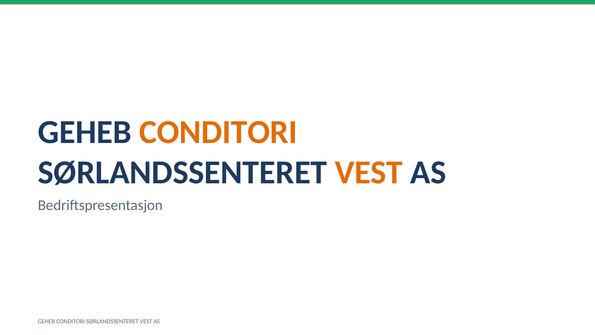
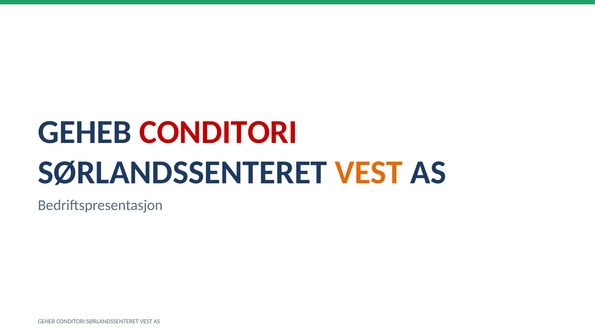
CONDITORI colour: orange -> red (218, 132)
